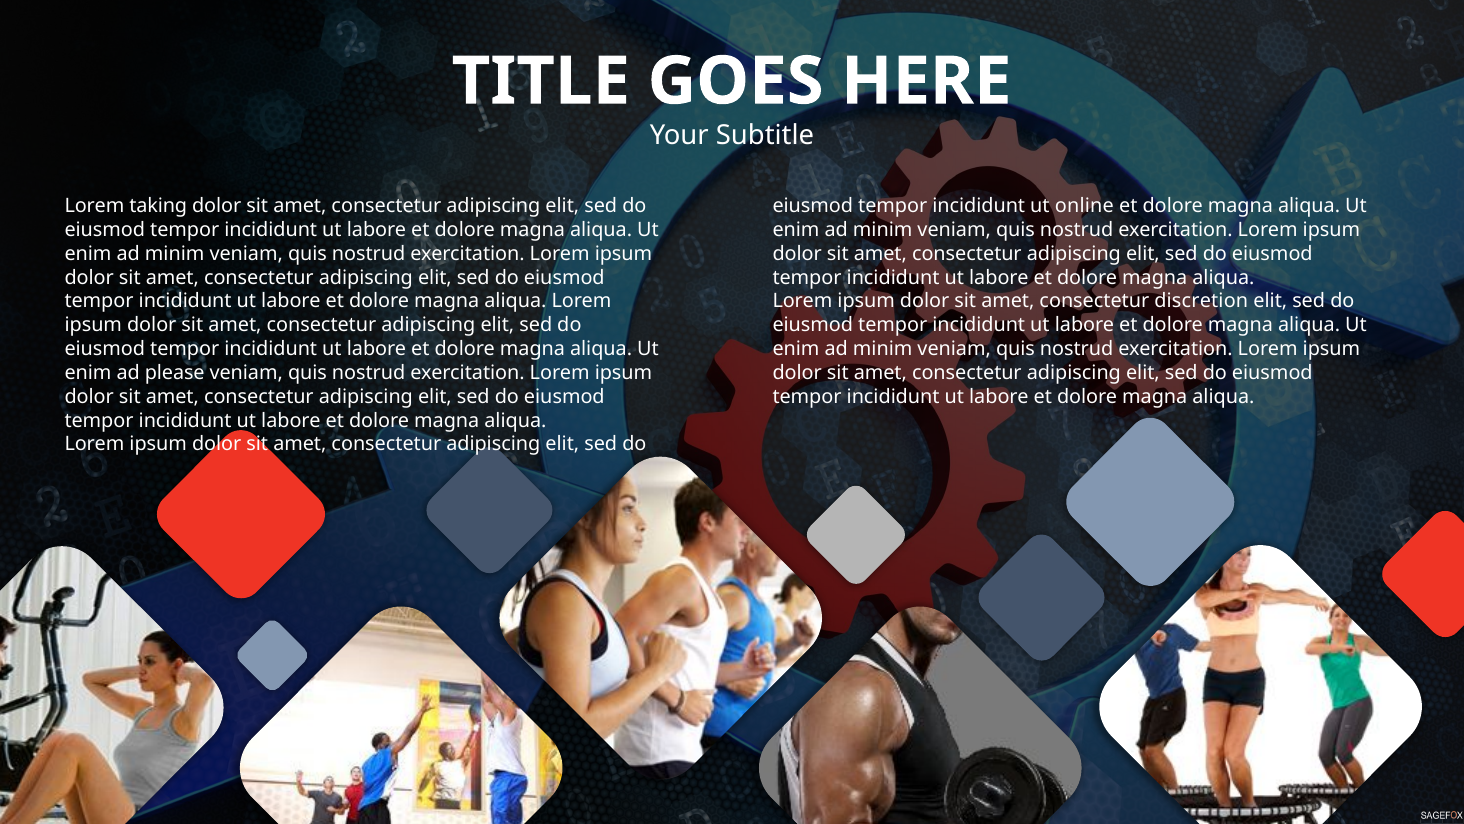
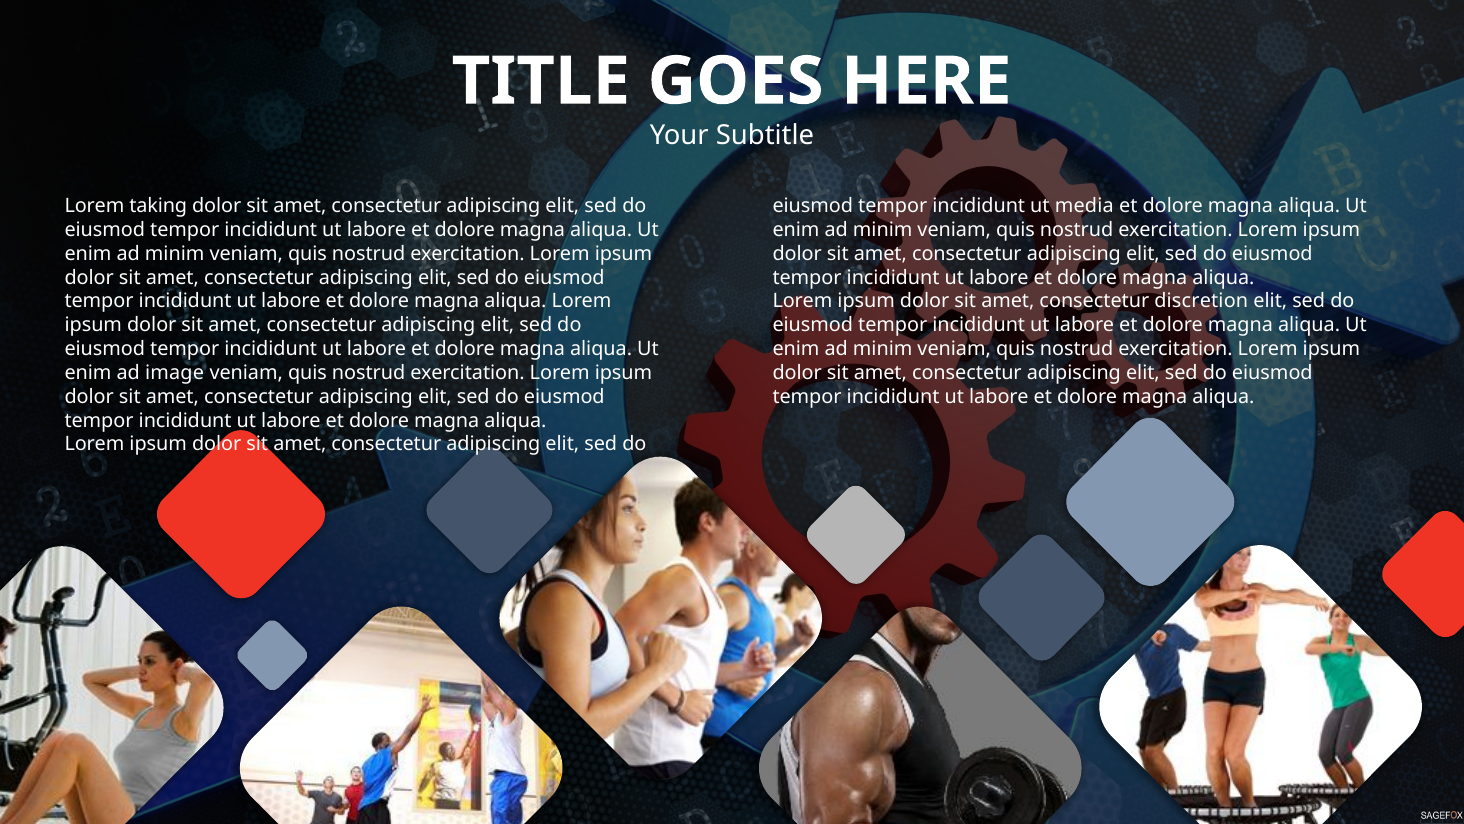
online: online -> media (1084, 206)
please: please -> image (175, 373)
